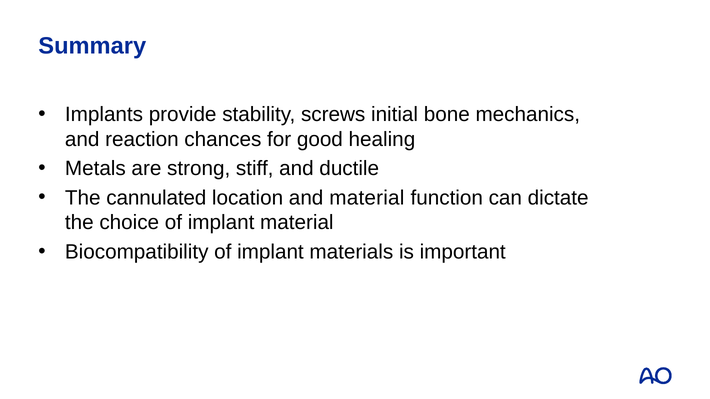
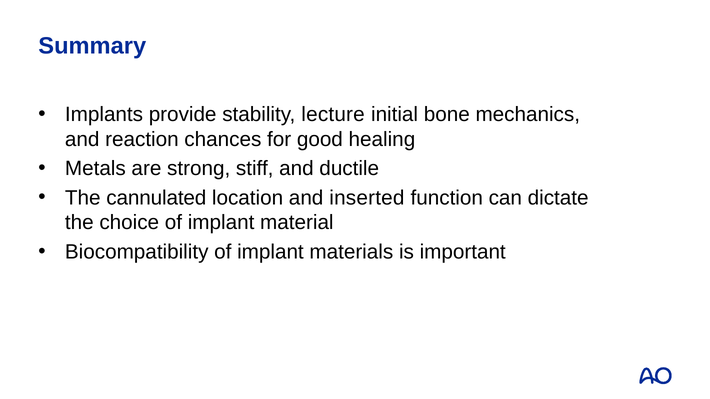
screws: screws -> lecture (333, 114)
and material: material -> inserted (367, 198)
